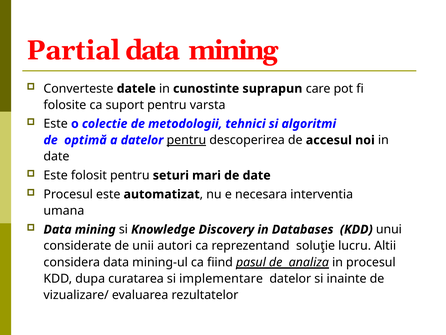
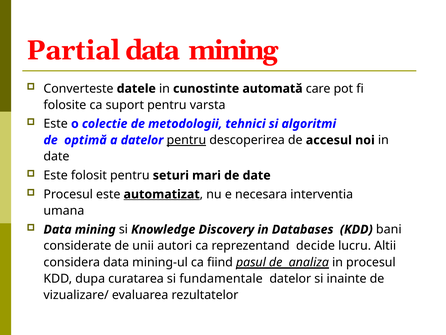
suprapun: suprapun -> automată (273, 88)
automatizat underline: none -> present (162, 194)
unui: unui -> bani (389, 229)
soluţie: soluţie -> decide (315, 246)
implementare: implementare -> fundamentale (221, 278)
